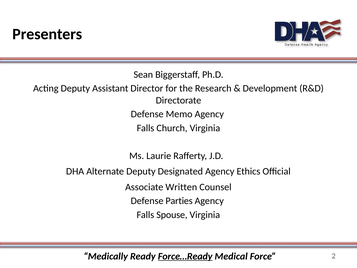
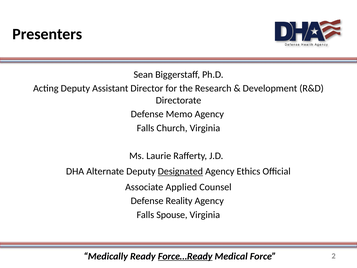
Designated underline: none -> present (180, 171)
Written: Written -> Applied (181, 187)
Parties: Parties -> Reality (179, 201)
